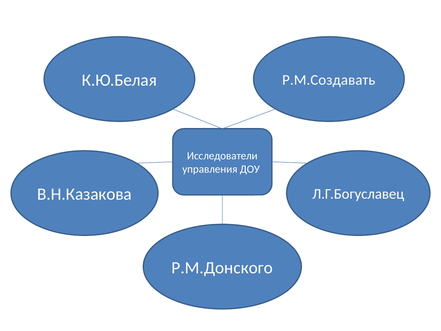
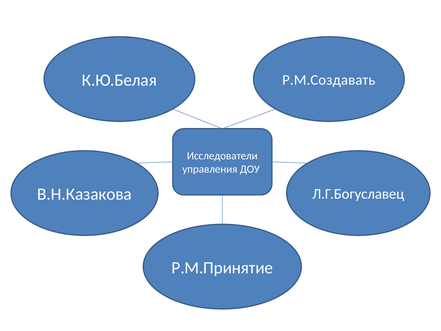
Р.М.Донского: Р.М.Донского -> Р.М.Принятие (222, 268)
